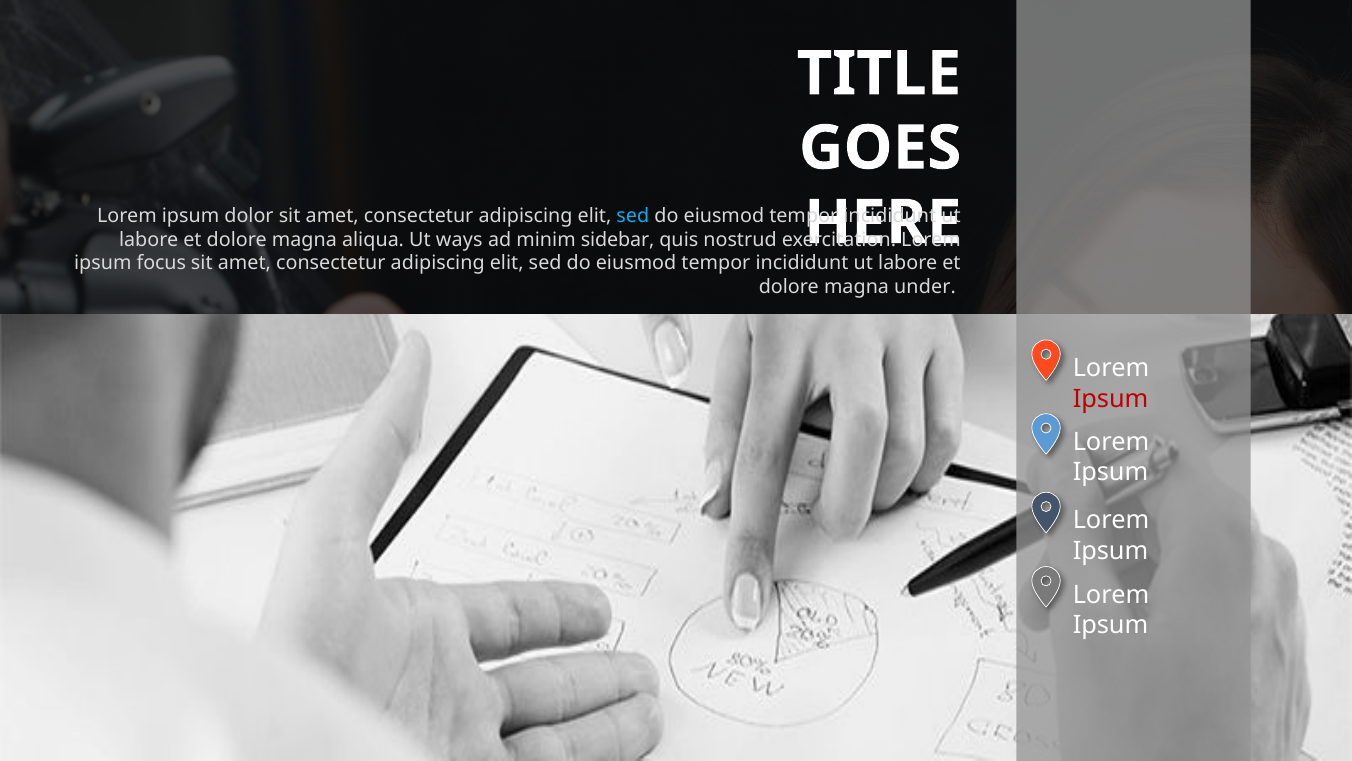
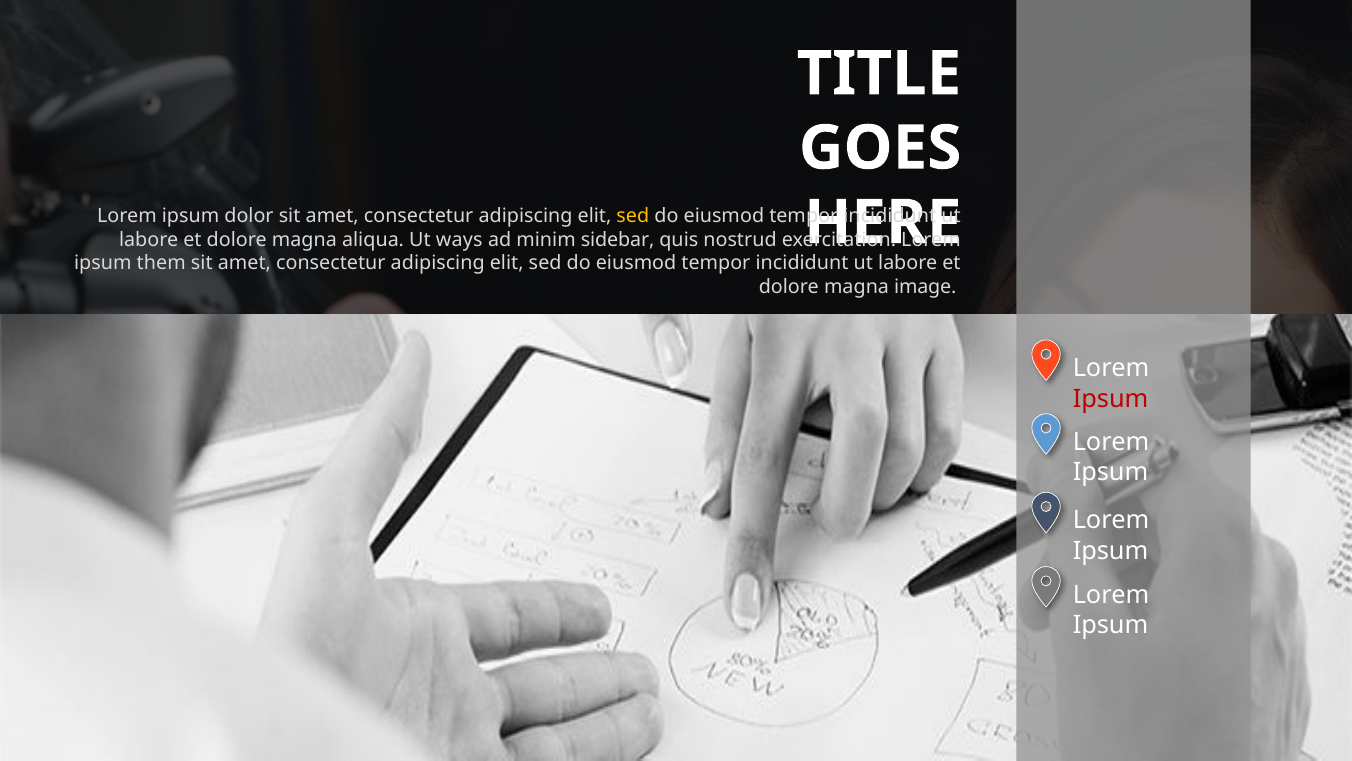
sed colour: light blue -> yellow (633, 216)
focus: focus -> them (161, 263)
under: under -> image (925, 287)
